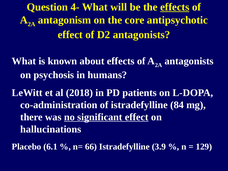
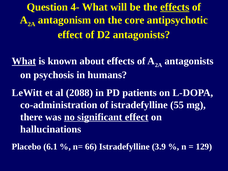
What underline: none -> present (24, 61)
2018: 2018 -> 2088 (79, 93)
84: 84 -> 55 (177, 105)
